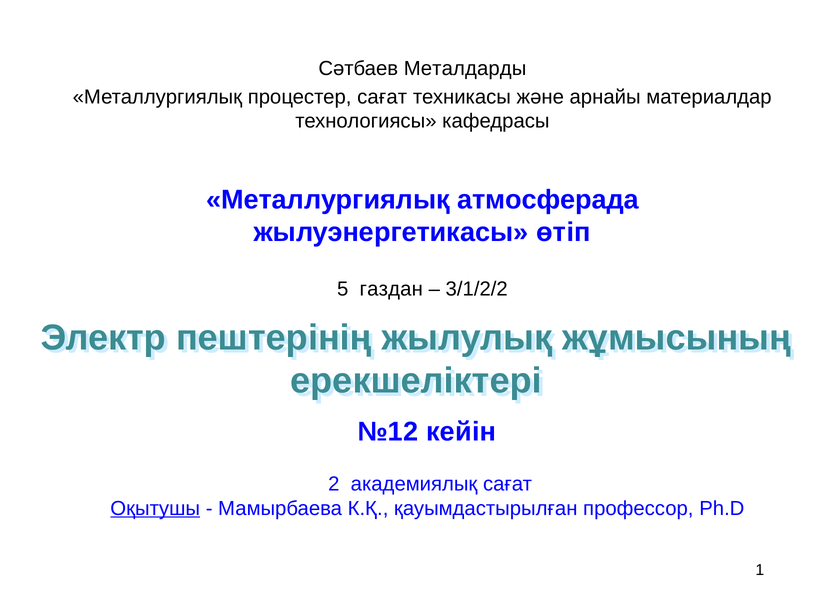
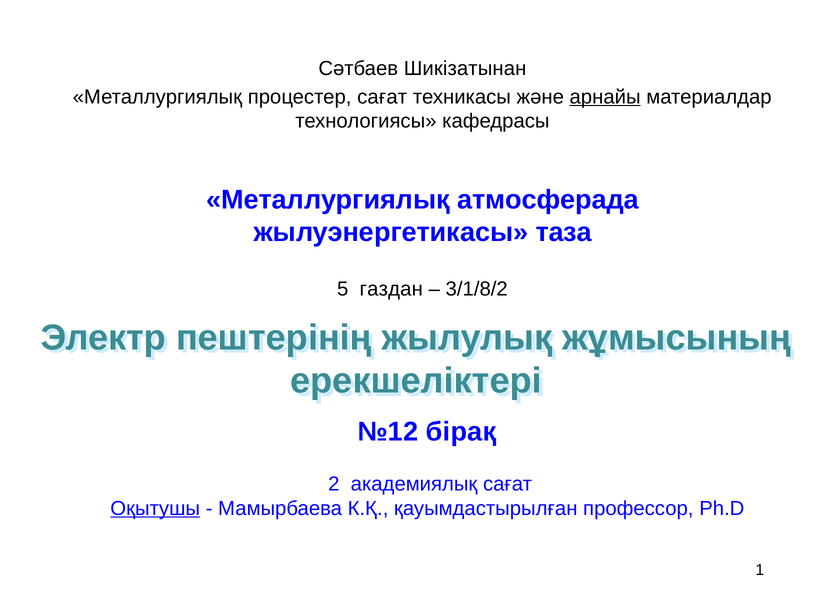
Металдарды: Металдарды -> Шикізатынан (465, 68)
арнайы underline: none -> present (605, 97)
өтіп: өтіп -> таза (564, 232)
3/1/2/2: 3/1/2/2 -> 3/1/8/2 (477, 289)
кейін: кейін -> бірақ (461, 431)
